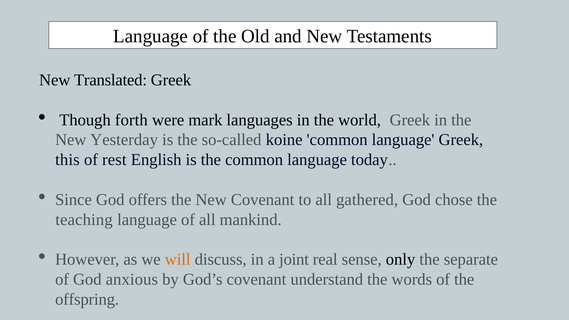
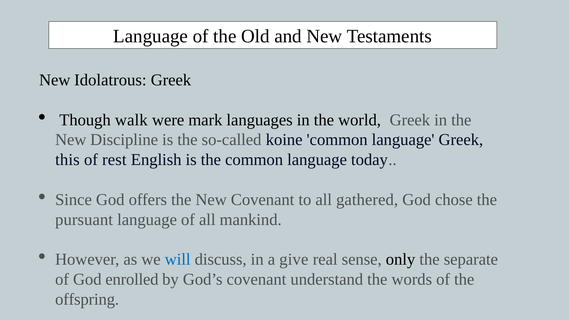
Translated: Translated -> Idolatrous (110, 80)
forth: forth -> walk (131, 120)
Yesterday: Yesterday -> Discipline (124, 140)
teaching: teaching -> pursuant (84, 220)
will colour: orange -> blue (178, 259)
joint: joint -> give (294, 259)
anxious: anxious -> enrolled (132, 279)
